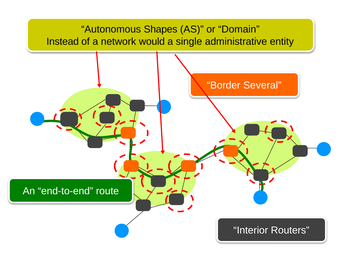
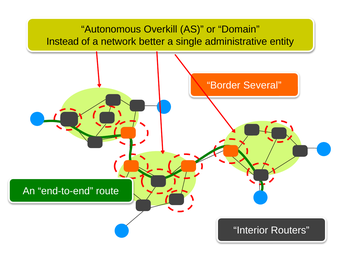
Shapes: Shapes -> Overkill (161, 29)
would: would -> better (152, 41)
